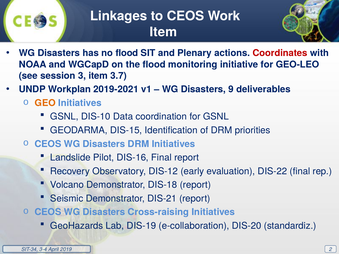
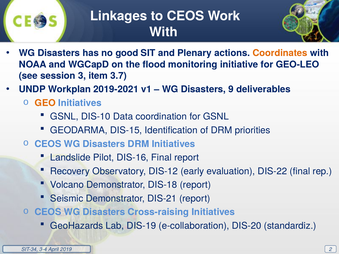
Item: Item -> With (163, 32)
no flood: flood -> good (127, 53)
Coordinates colour: red -> orange (280, 53)
